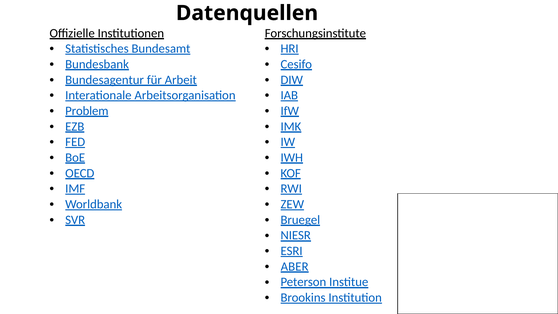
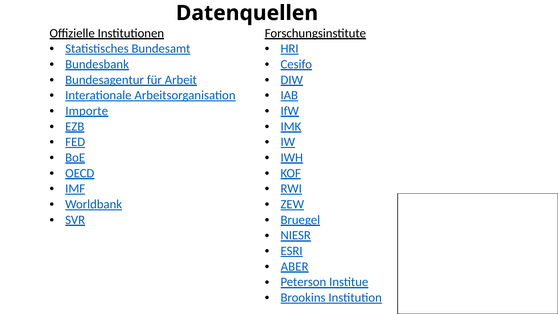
Problem: Problem -> Importe (87, 111)
